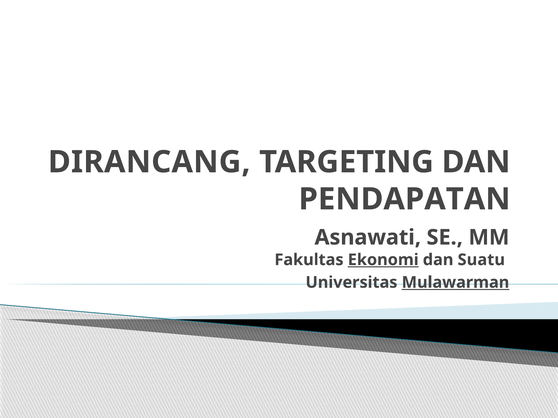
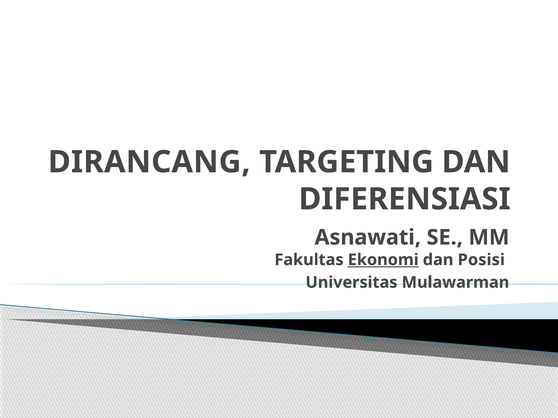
PENDAPATAN: PENDAPATAN -> DIFERENSIASI (405, 199)
Suatu: Suatu -> Posisi (481, 260)
Mulawarman underline: present -> none (455, 283)
